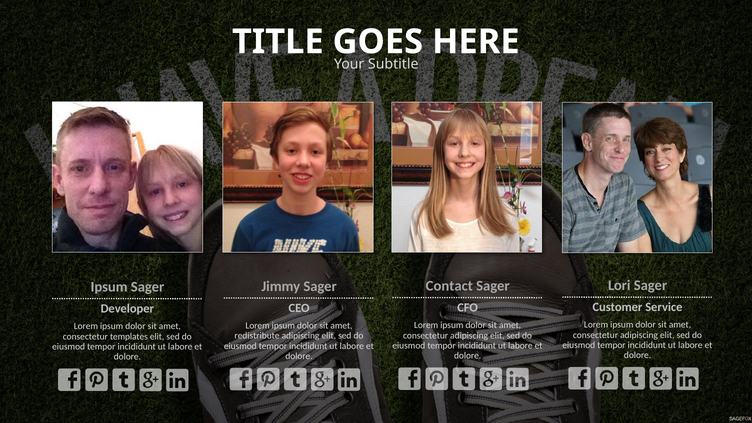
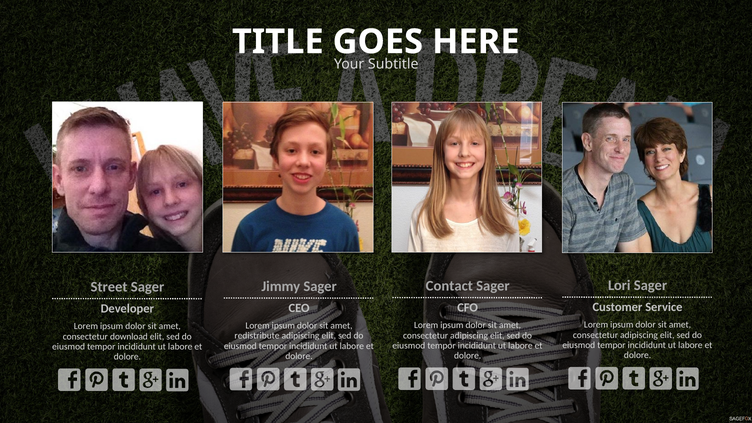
Ipsum: Ipsum -> Street (109, 287)
templates: templates -> download (129, 336)
